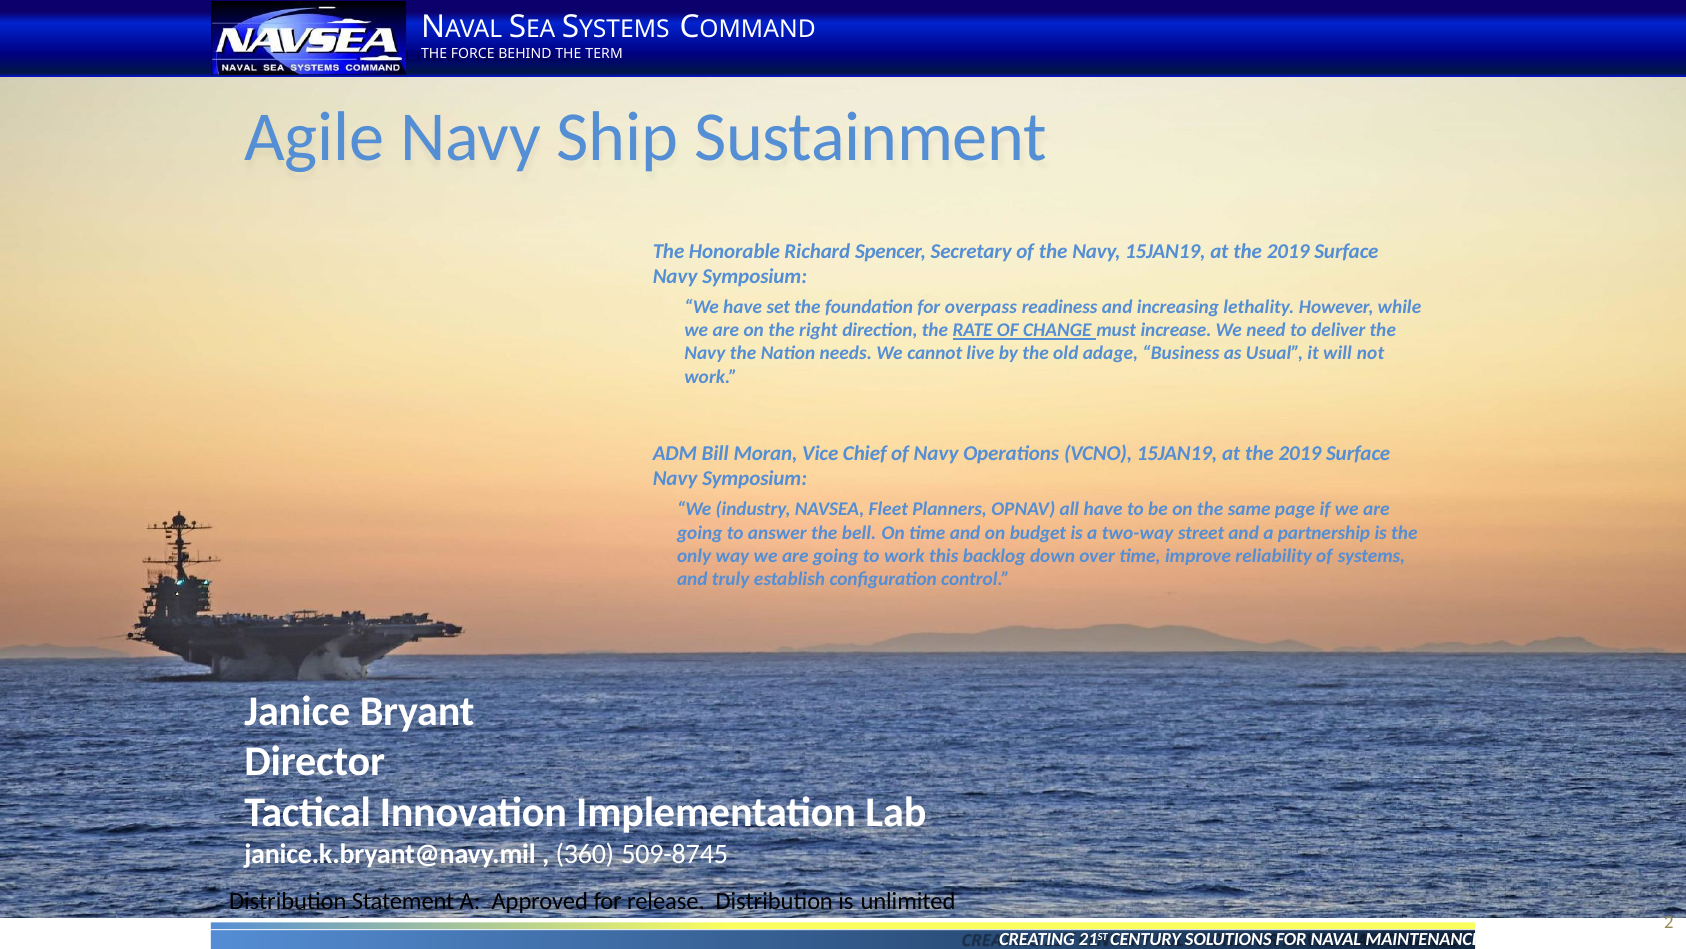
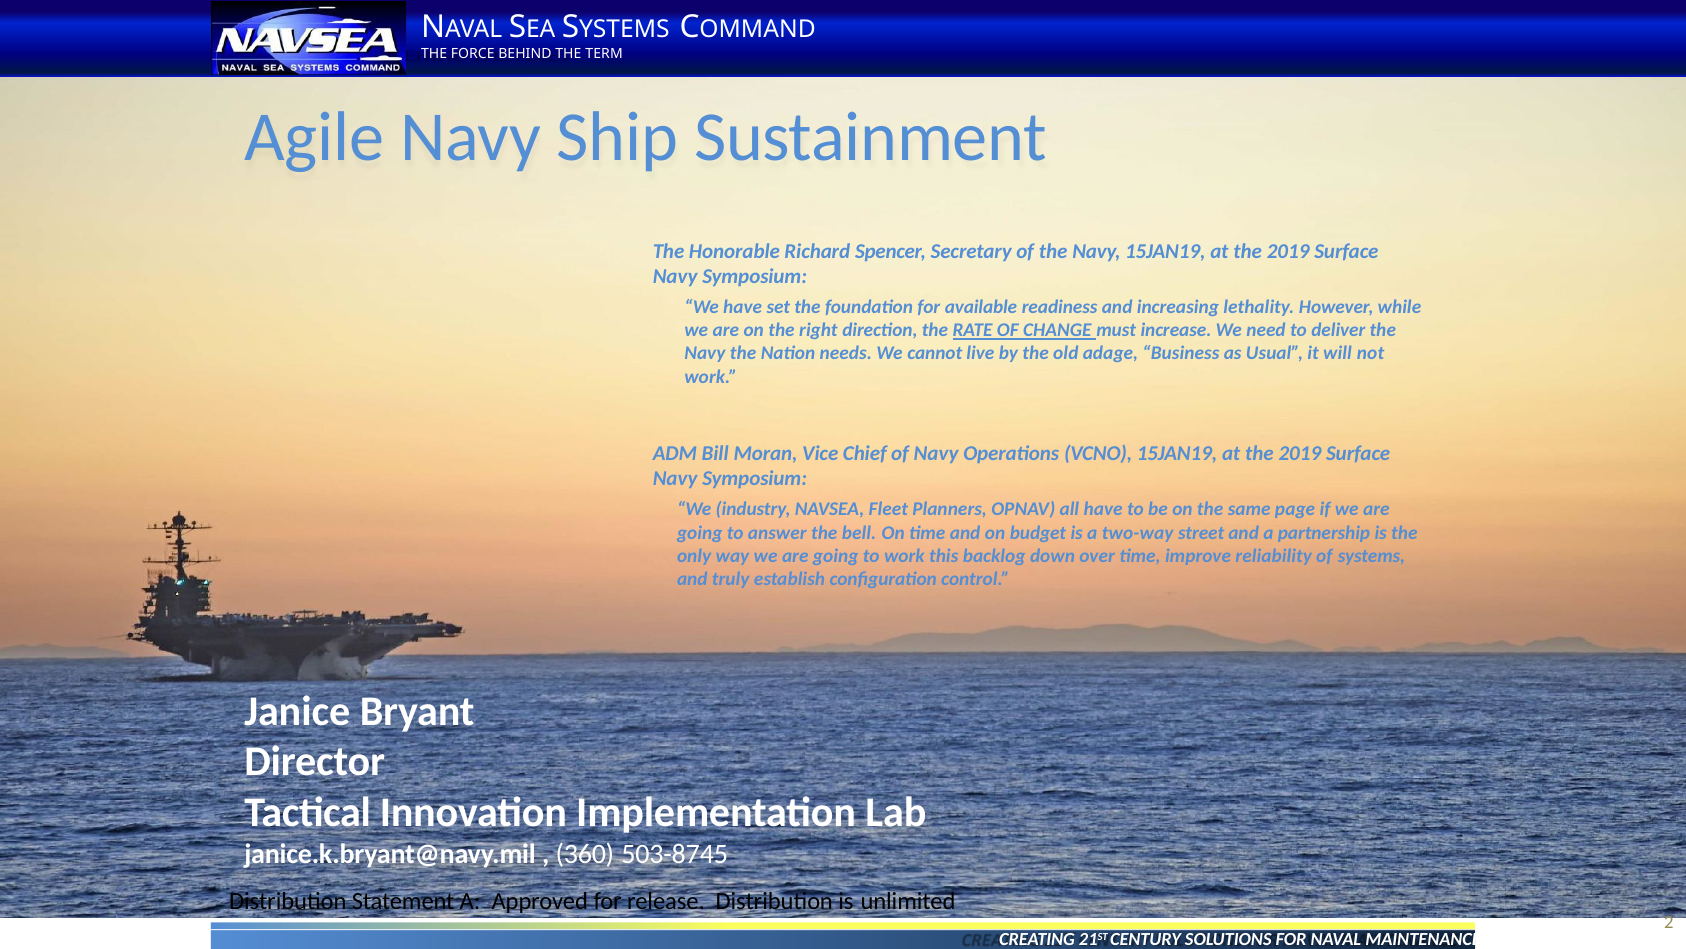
overpass: overpass -> available (981, 307)
509-8745: 509-8745 -> 503-8745 (675, 854)
